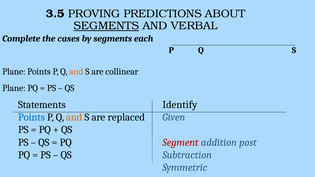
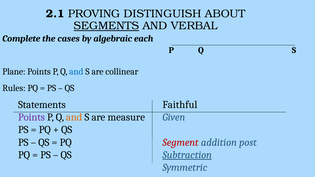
3.5: 3.5 -> 2.1 (55, 14)
PREDICTIONS: PREDICTIONS -> DISTINGUISH (163, 14)
by segments: segments -> algebraic (113, 39)
and colour: orange -> blue (76, 72)
Plane: Plane -> Rules (14, 88)
Identify: Identify -> Faithful (180, 105)
Points colour: blue -> purple (31, 117)
replaced: replaced -> measure (126, 117)
Subtraction underline: none -> present (187, 155)
